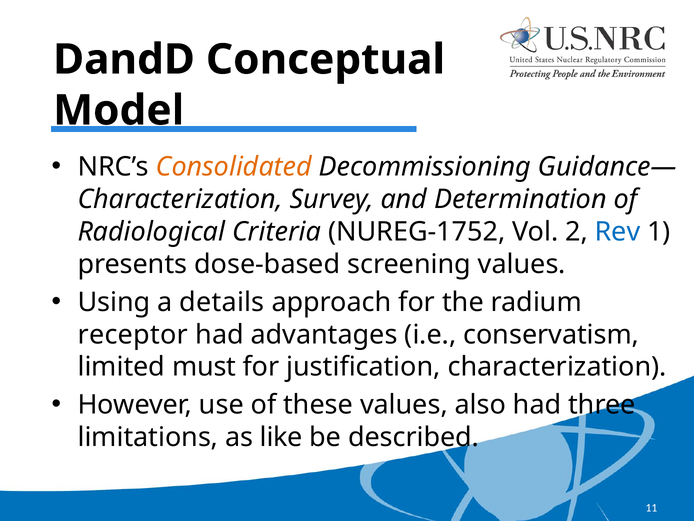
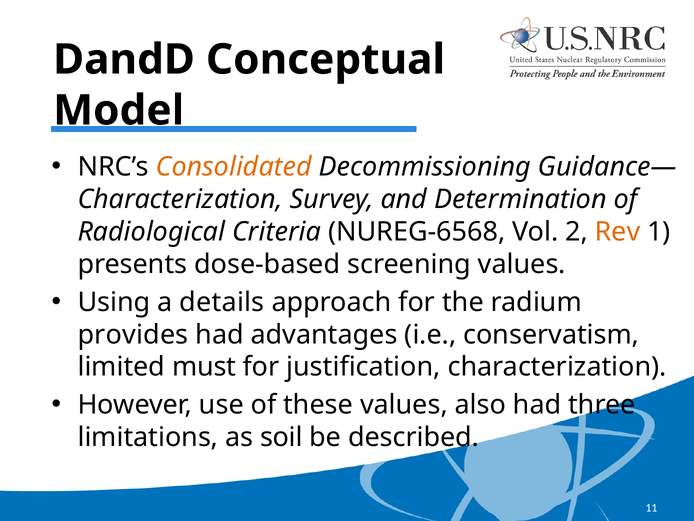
NUREG-1752: NUREG-1752 -> NUREG-6568 (417, 232)
Rev colour: blue -> orange (618, 232)
receptor: receptor -> provides (133, 334)
like: like -> soil (281, 437)
